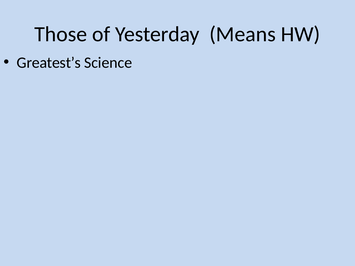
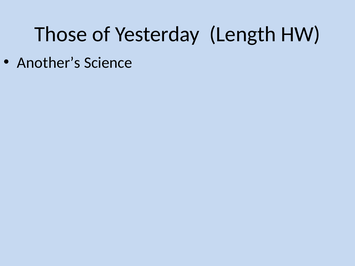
Means: Means -> Length (243, 34)
Greatest’s: Greatest’s -> Another’s (49, 63)
